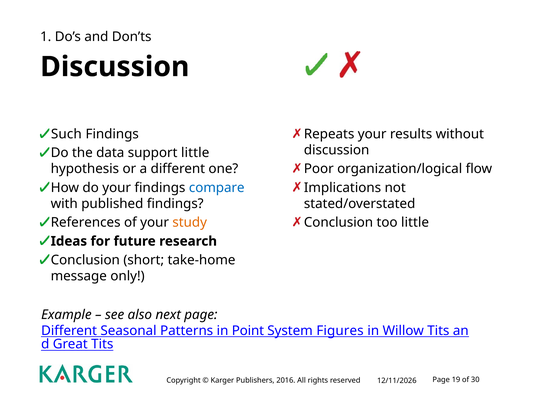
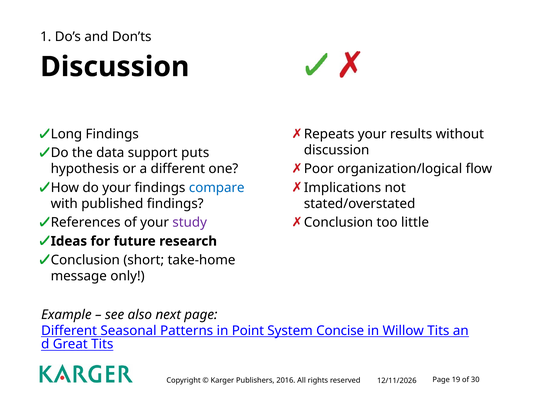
Such: Such -> Long (66, 134)
support little: little -> puts (195, 153)
study colour: orange -> purple (190, 222)
Figures: Figures -> Concise (340, 331)
